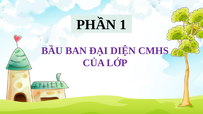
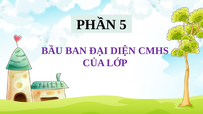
1: 1 -> 5 (123, 25)
